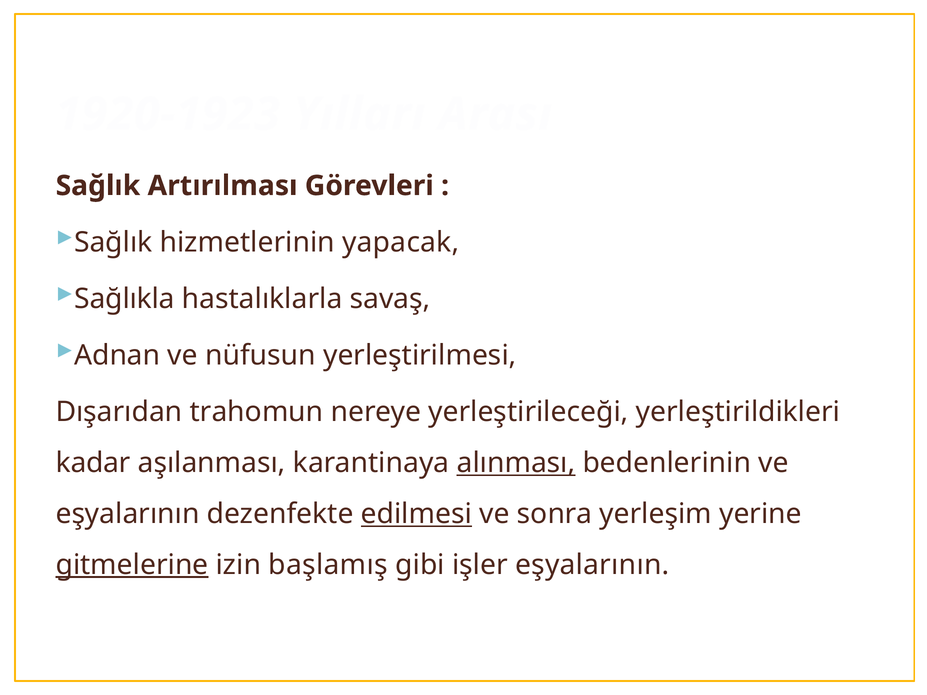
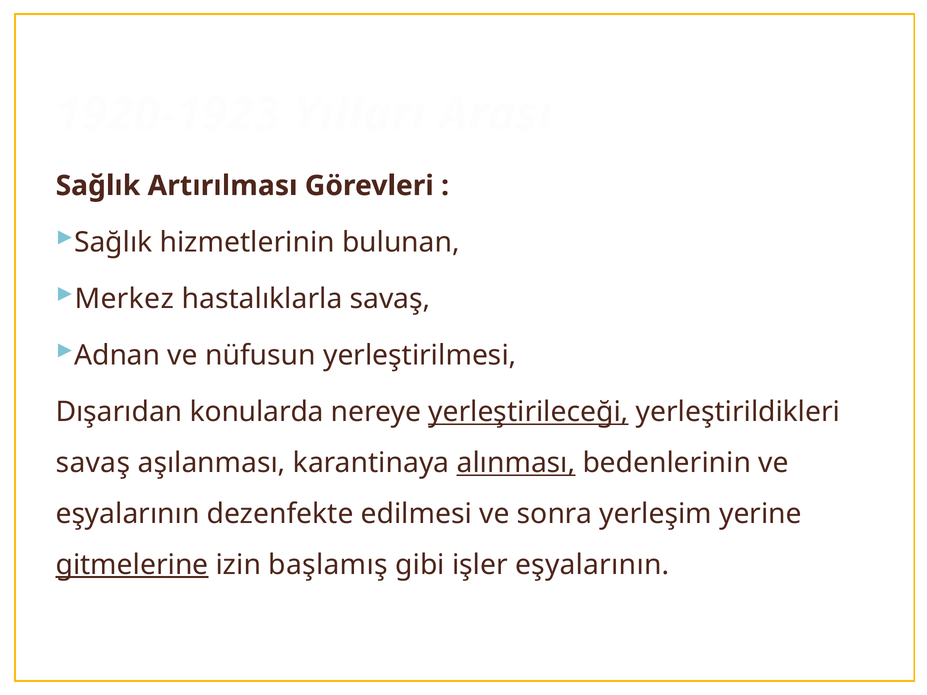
yapacak: yapacak -> bulunan (401, 242)
Sağlıkla: Sağlıkla -> Merkez (124, 299)
trahomun: trahomun -> konularda (257, 412)
yerleştirileceği underline: none -> present (528, 412)
kadar: kadar -> savaş (93, 463)
edilmesi underline: present -> none (416, 514)
